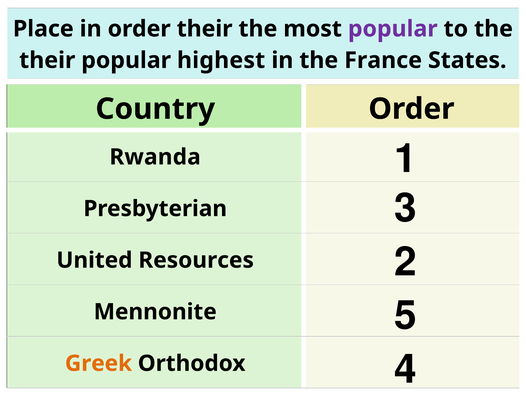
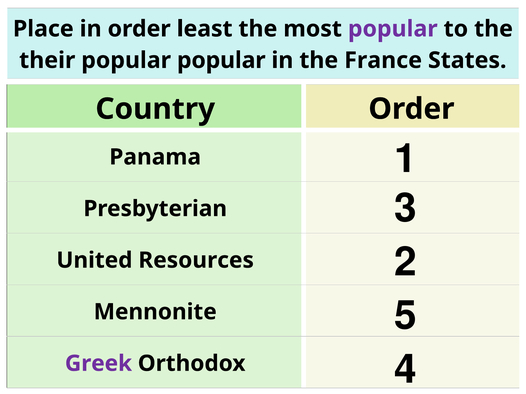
order their: their -> least (205, 29)
popular highest: highest -> popular (221, 60)
Rwanda: Rwanda -> Panama (155, 157)
Greek colour: orange -> purple (98, 364)
